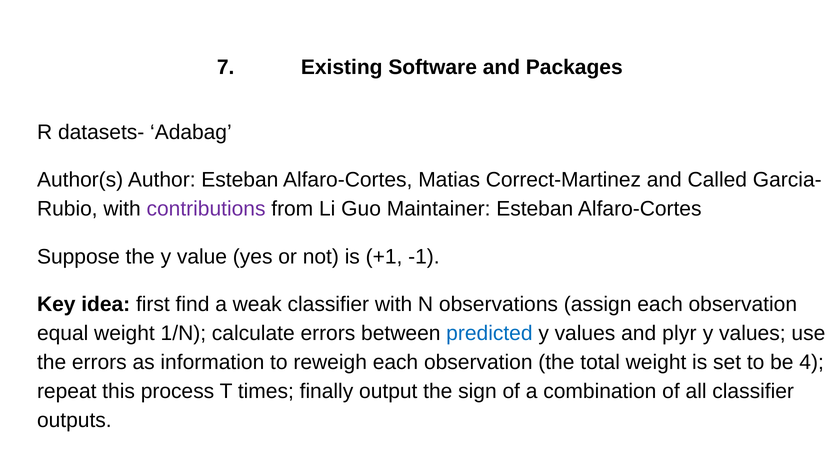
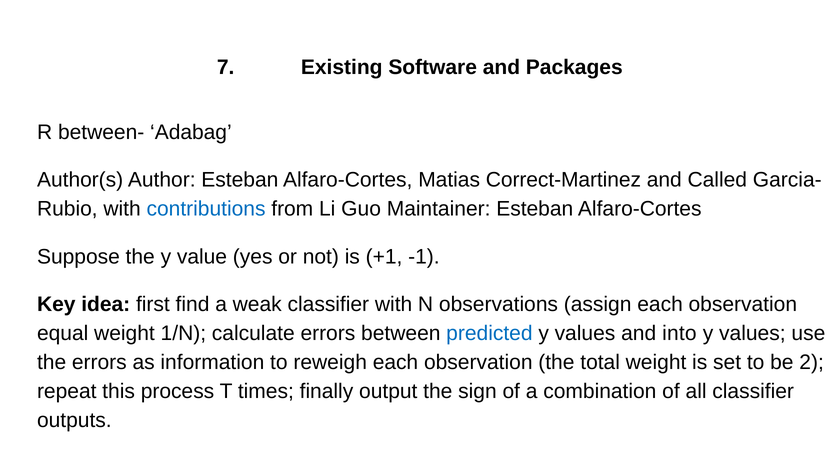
datasets-: datasets- -> between- (101, 132)
contributions colour: purple -> blue (206, 209)
plyr: plyr -> into (679, 333)
4: 4 -> 2 (812, 362)
